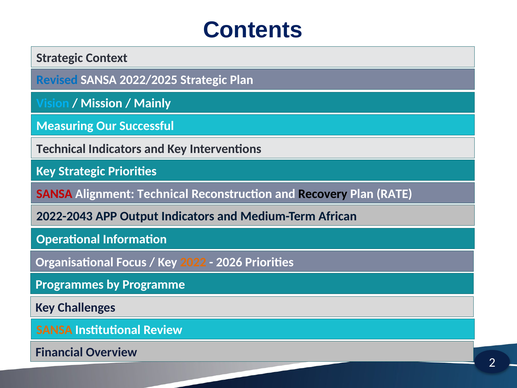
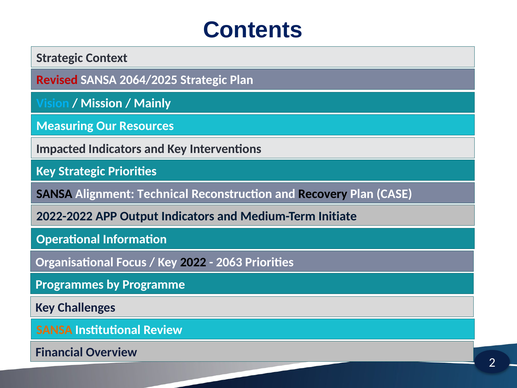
Revised colour: blue -> red (57, 80)
2022/2025: 2022/2025 -> 2064/2025 (149, 80)
Successful: Successful -> Resources (147, 126)
Technical: Technical -> Impacted (61, 149)
SANSA colour: red -> black (54, 194)
RATE: RATE -> CASE (394, 194)
2022-2043: 2022-2043 -> 2022-2022 (64, 216)
African: African -> Initiate (338, 216)
2022 colour: orange -> black (193, 262)
2026: 2026 -> 2063 (229, 262)
